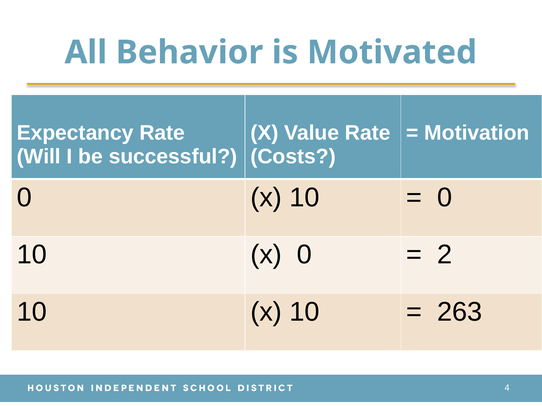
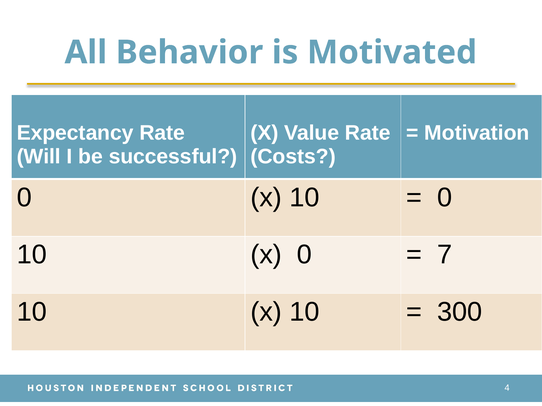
2: 2 -> 7 (445, 255)
263: 263 -> 300 (460, 312)
